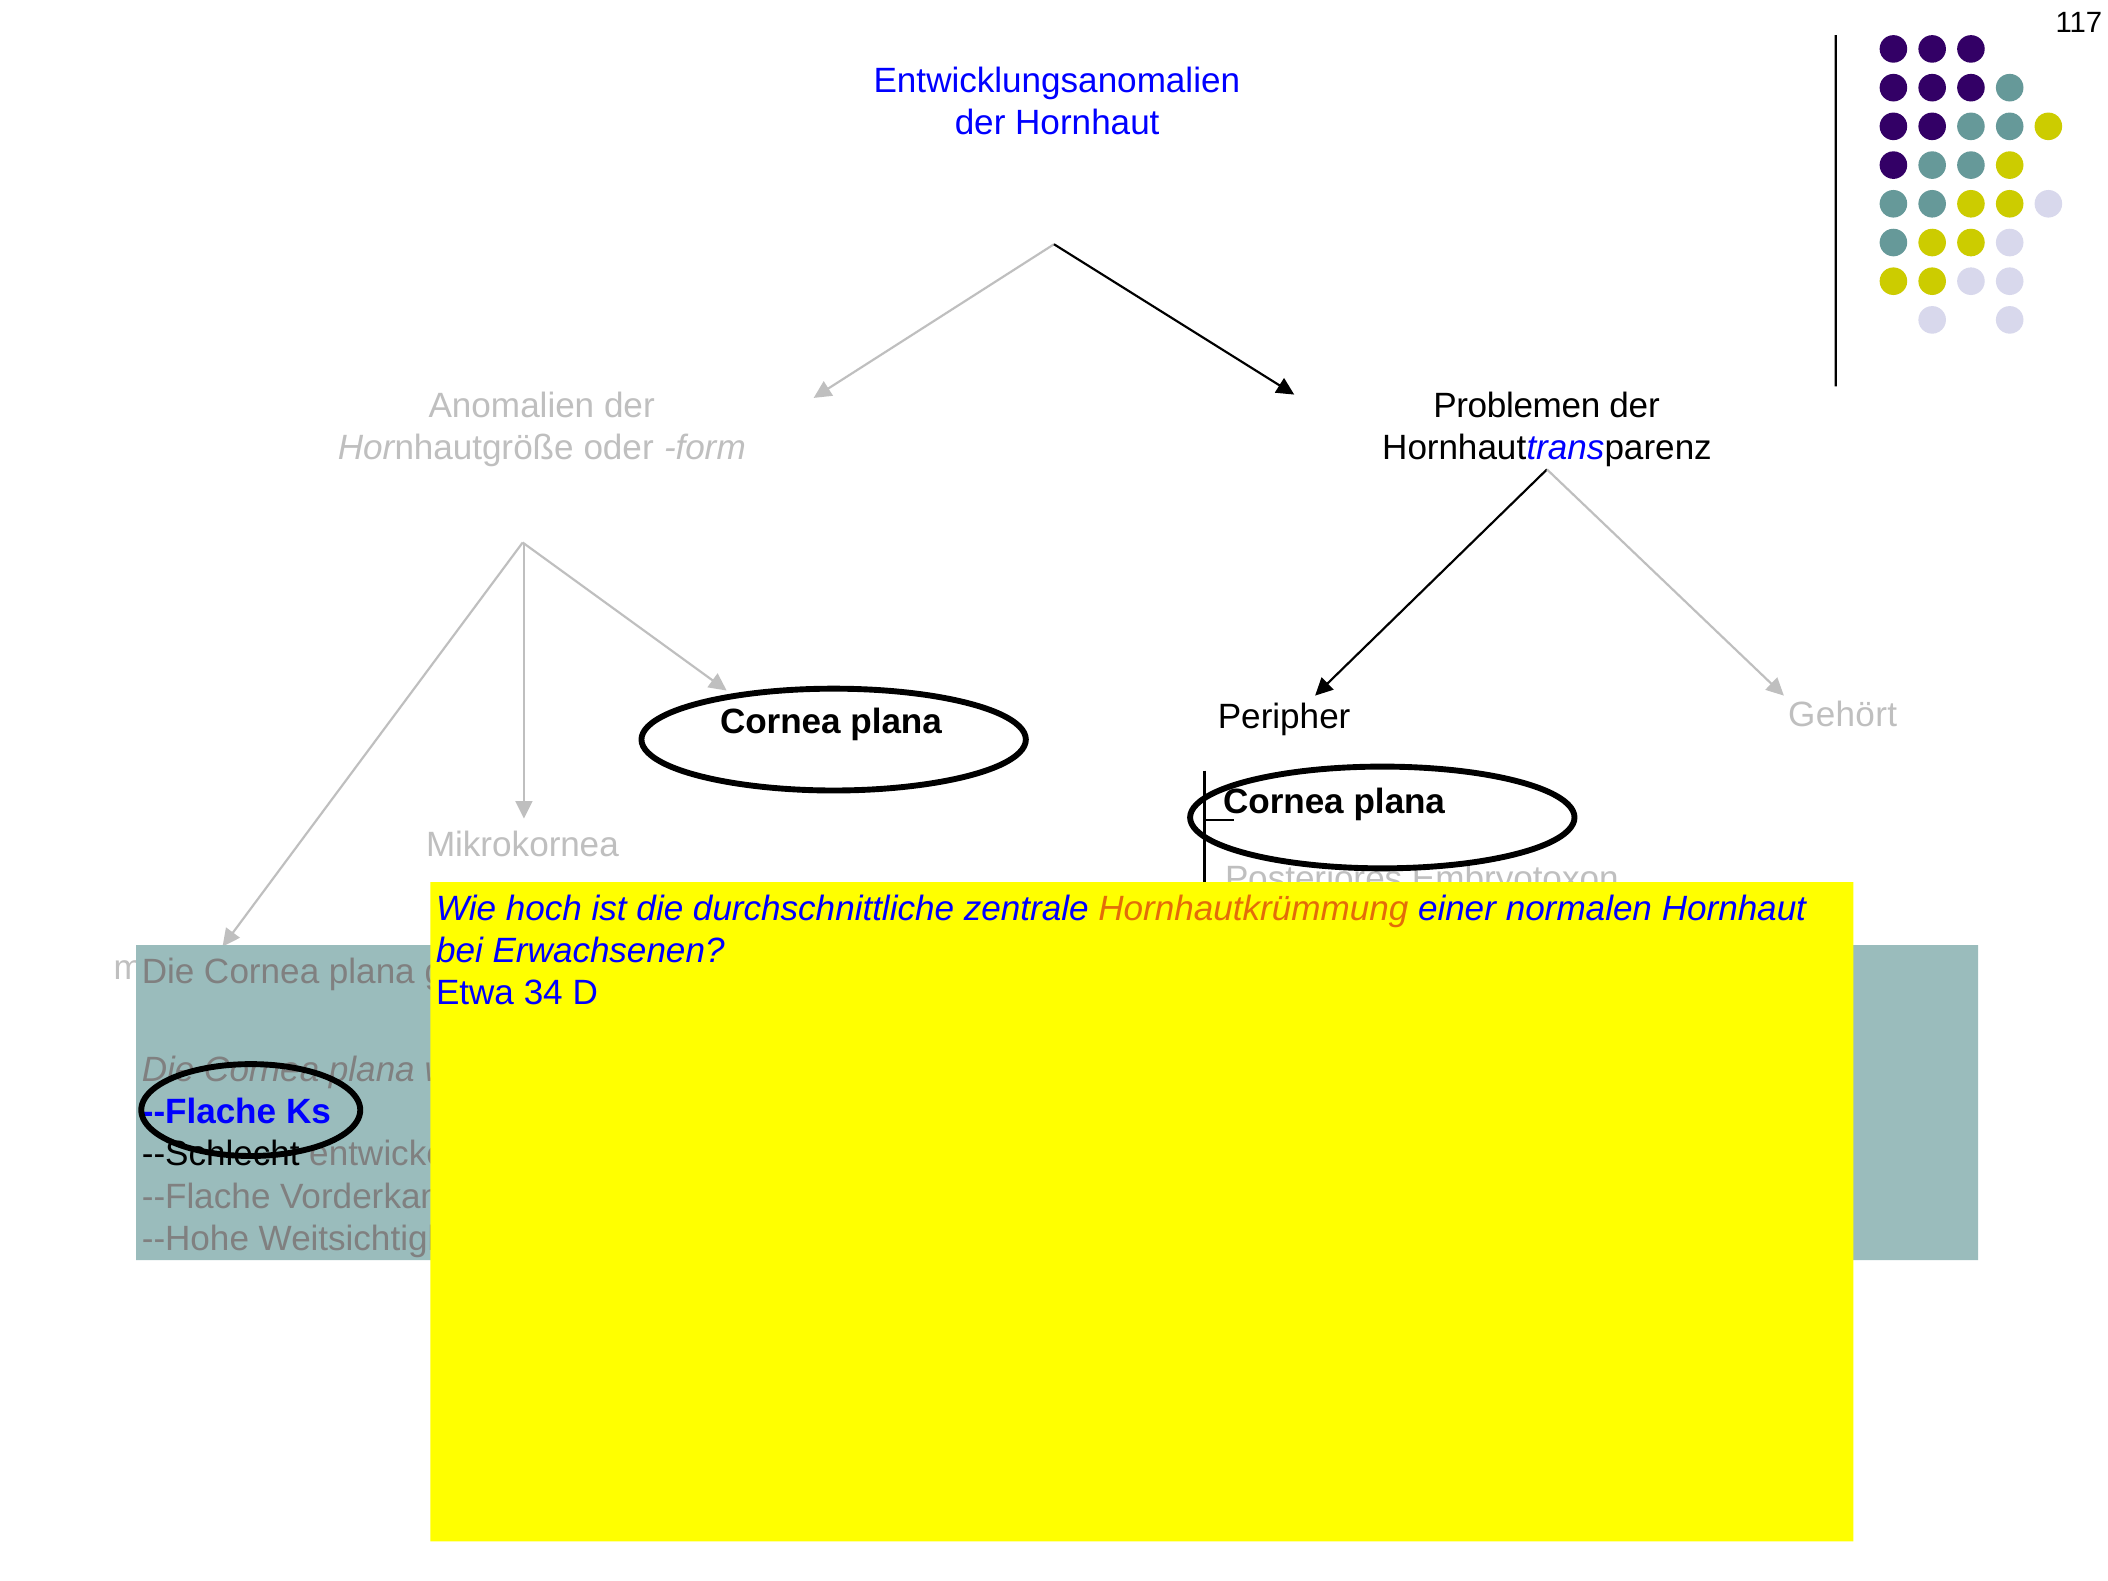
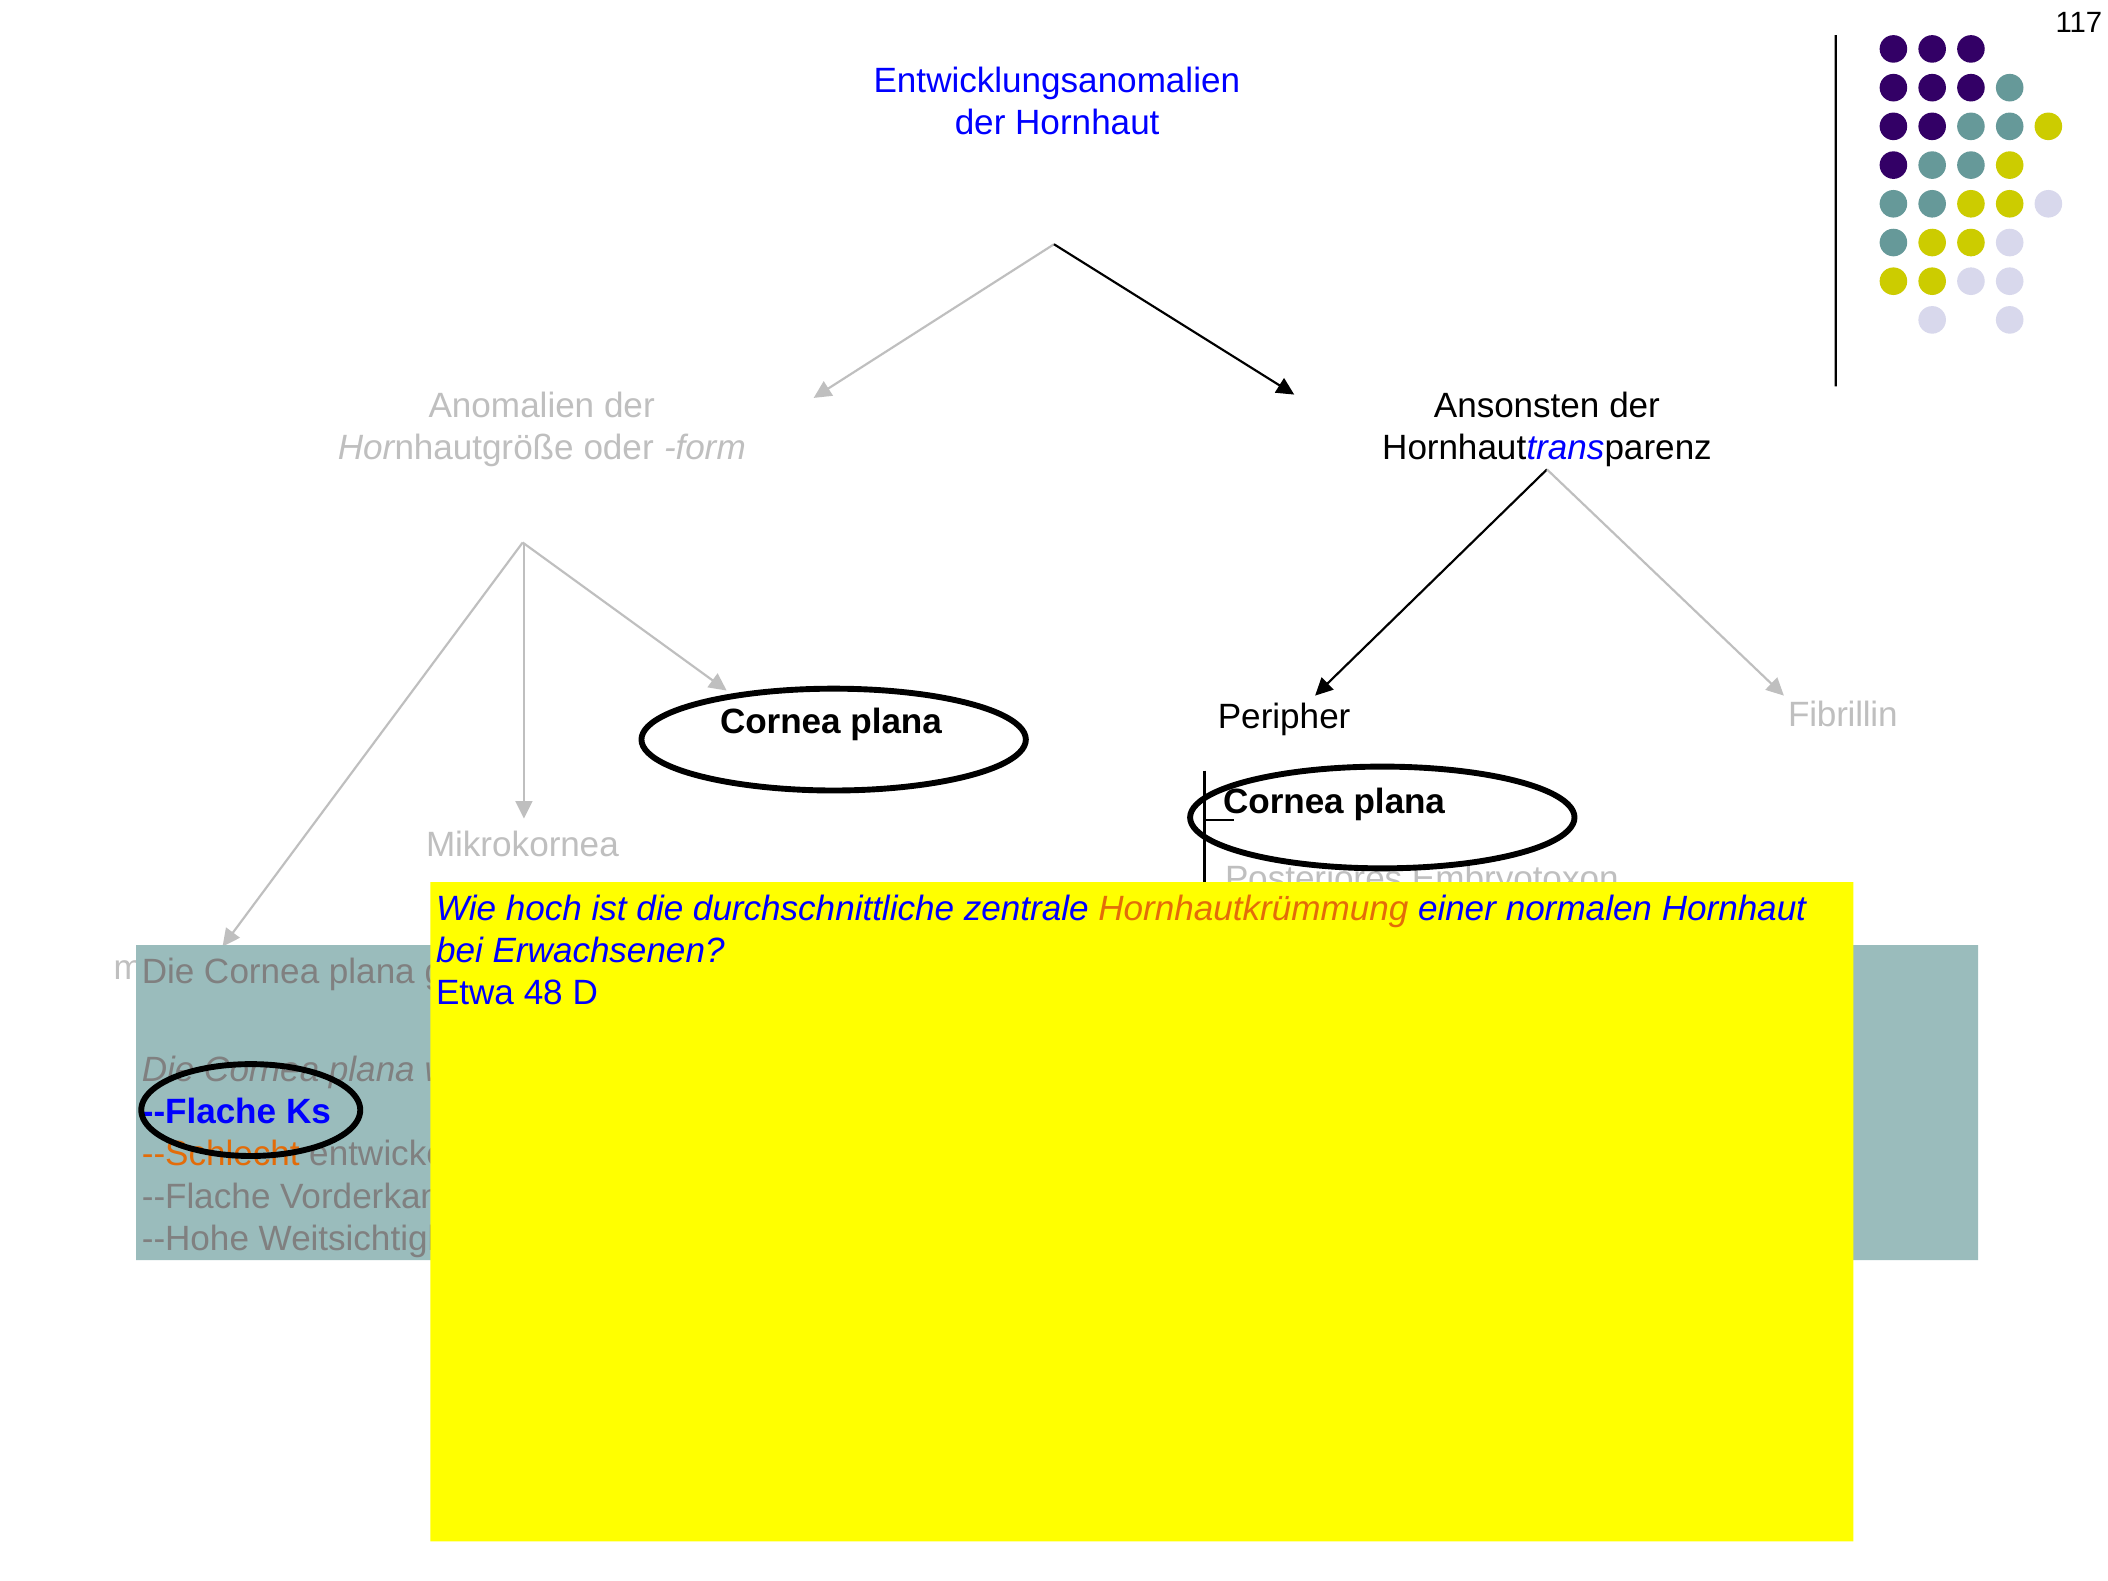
Problemen: Problemen -> Ansonsten (1517, 406)
Gehört: Gehört -> Fibrillin (1843, 715)
34: 34 -> 48 (543, 993)
--Schlecht colour: black -> orange (221, 1154)
